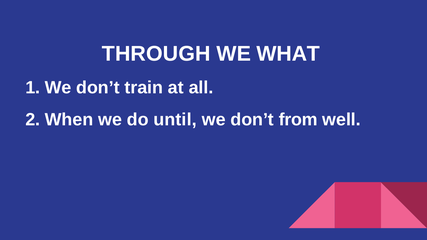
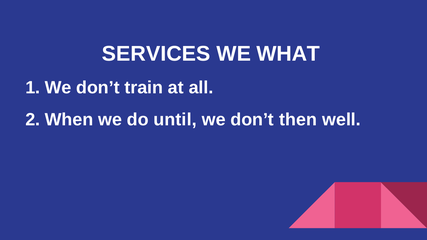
THROUGH: THROUGH -> SERVICES (156, 54)
from: from -> then (298, 120)
